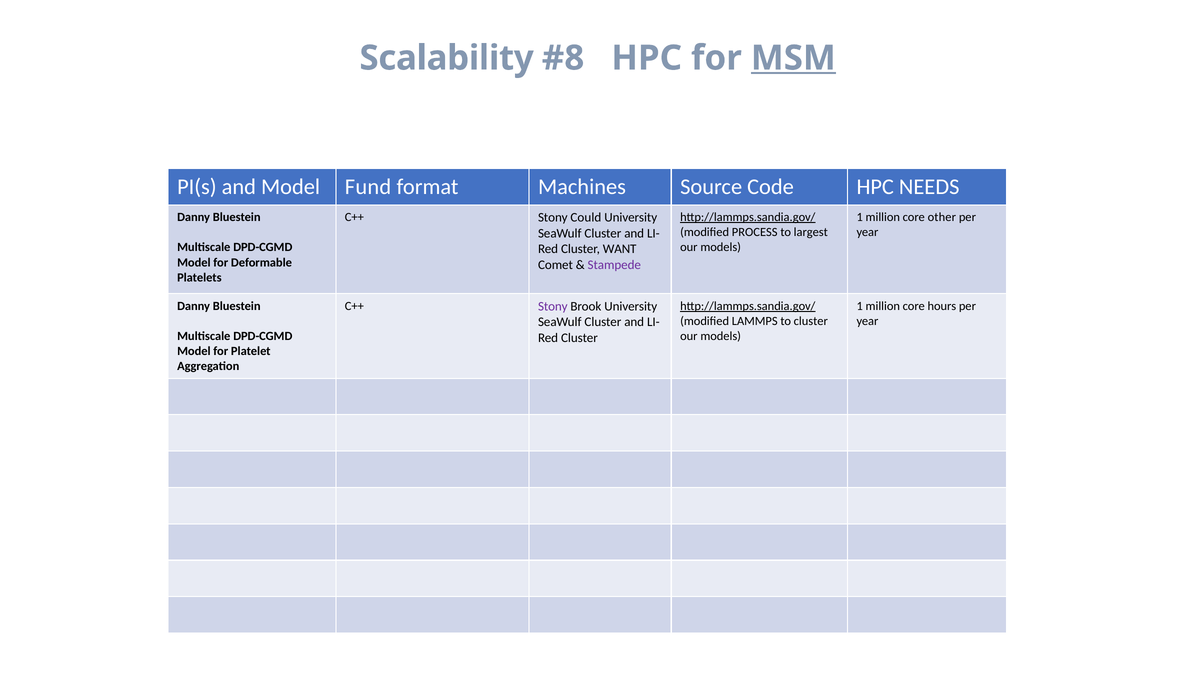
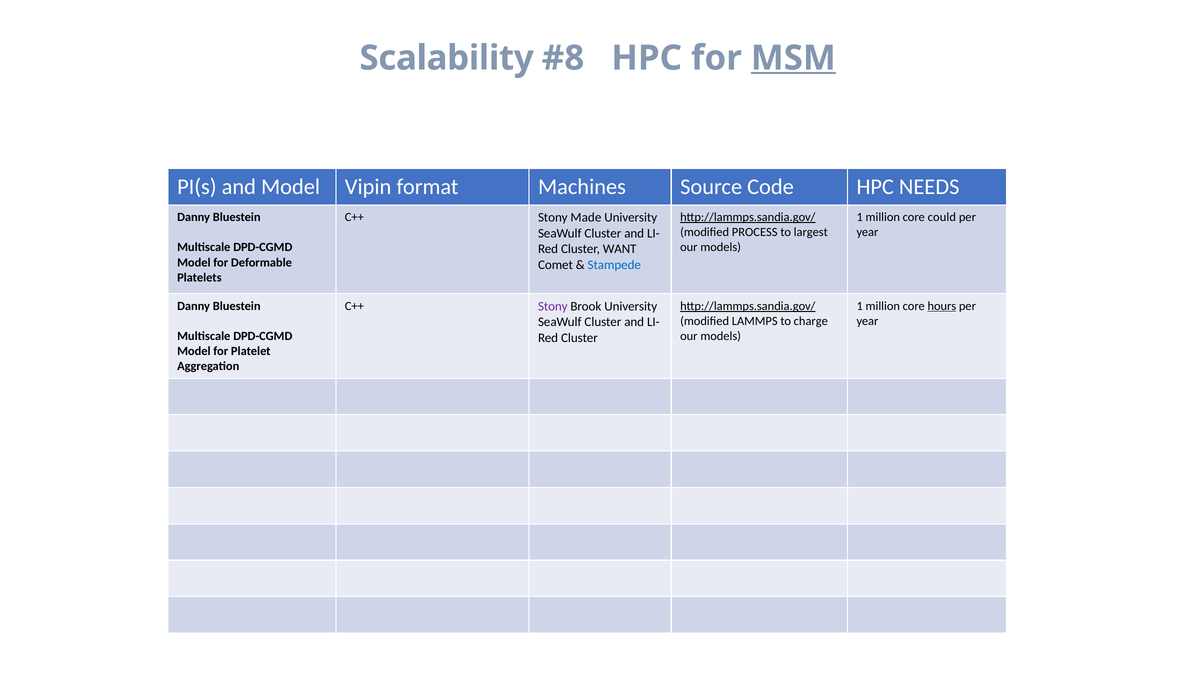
Fund: Fund -> Vipin (368, 187)
Could: Could -> Made (586, 217)
other: other -> could (942, 217)
Stampede colour: purple -> blue (614, 265)
hours underline: none -> present (942, 306)
to cluster: cluster -> charge (811, 321)
